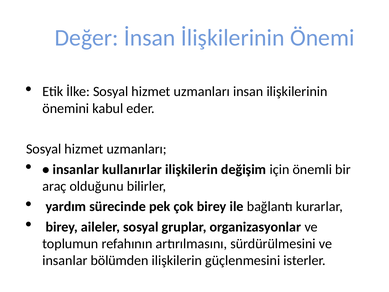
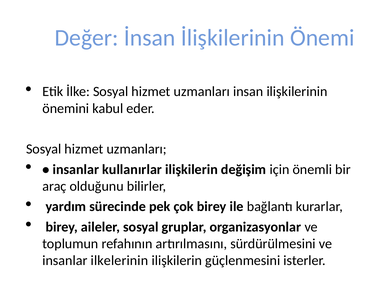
bölümden: bölümden -> ilkelerinin (119, 260)
